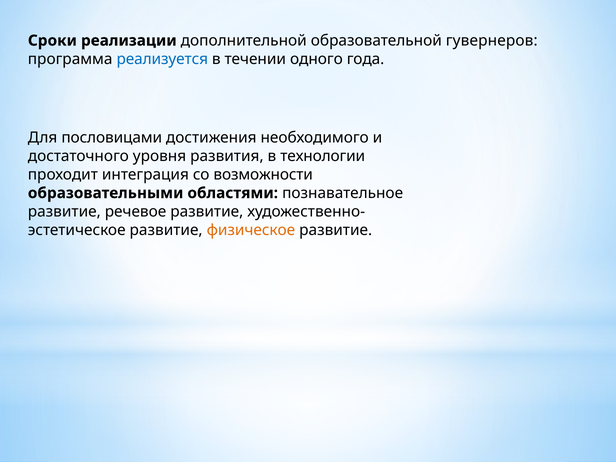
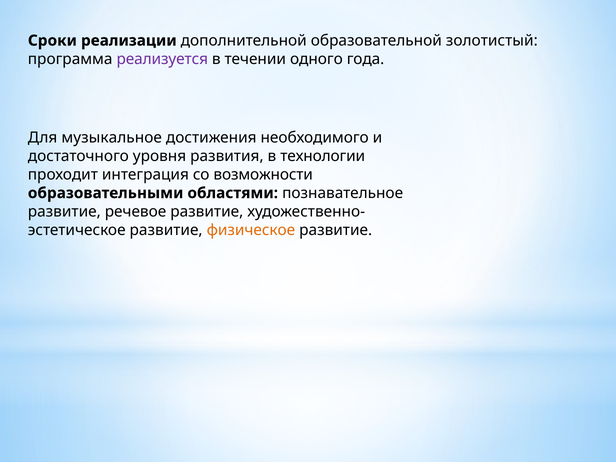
гувернеров: гувернеров -> золотистый (492, 41)
реализуется colour: blue -> purple (162, 59)
пословицами: пословицами -> музыкальное (112, 138)
